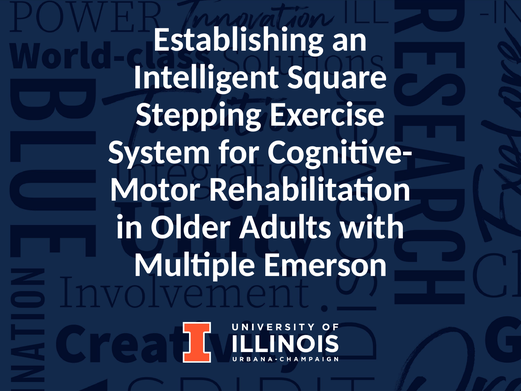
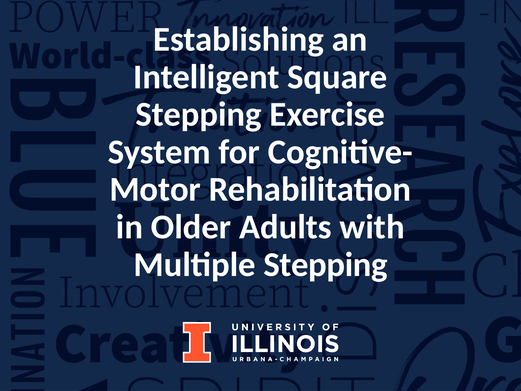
Multiple Emerson: Emerson -> Stepping (326, 264)
